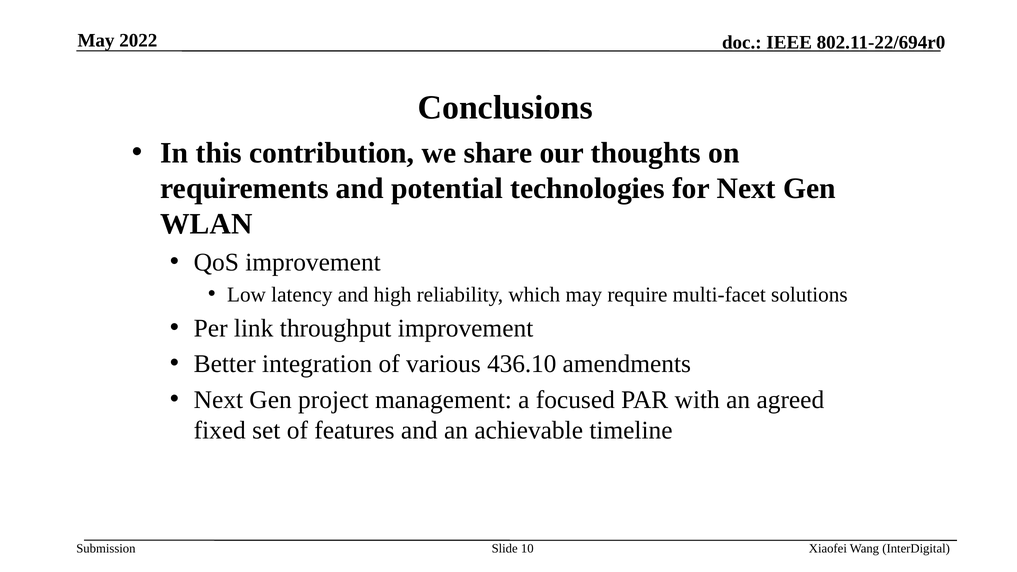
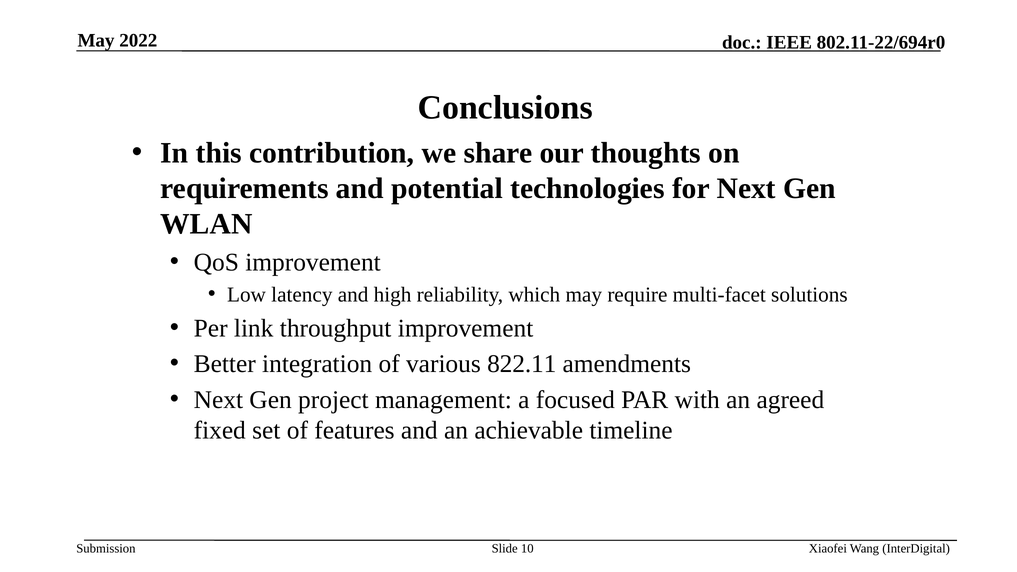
436.10: 436.10 -> 822.11 (522, 364)
